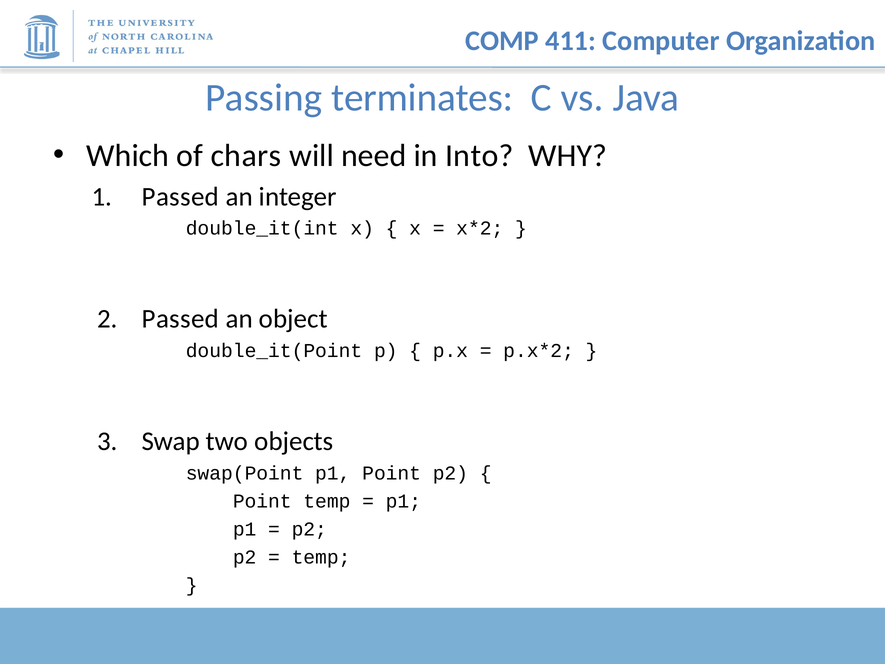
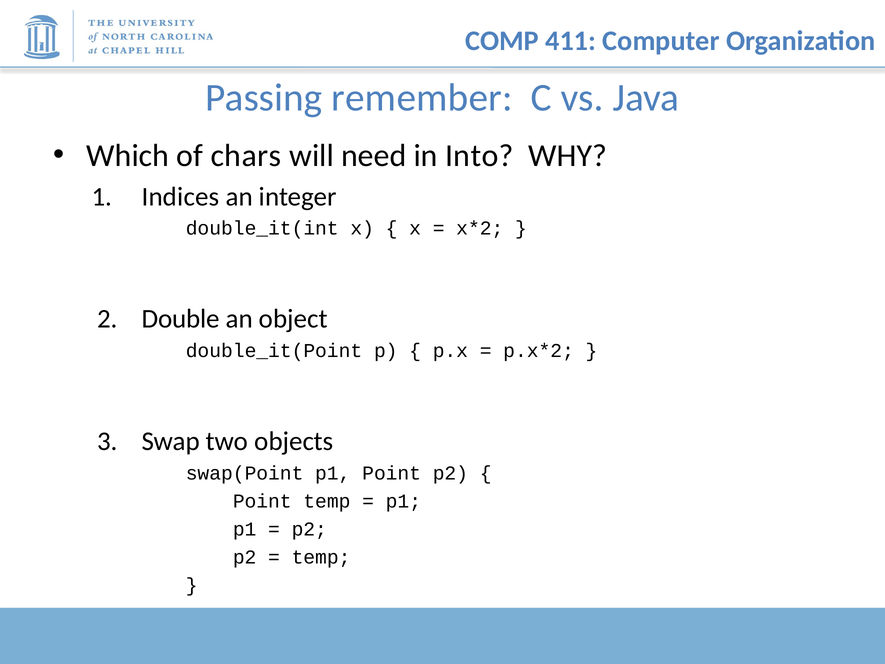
terminates: terminates -> remember (422, 98)
Passed: Passed -> Indices (181, 197)
2 Passed: Passed -> Double (181, 319)
